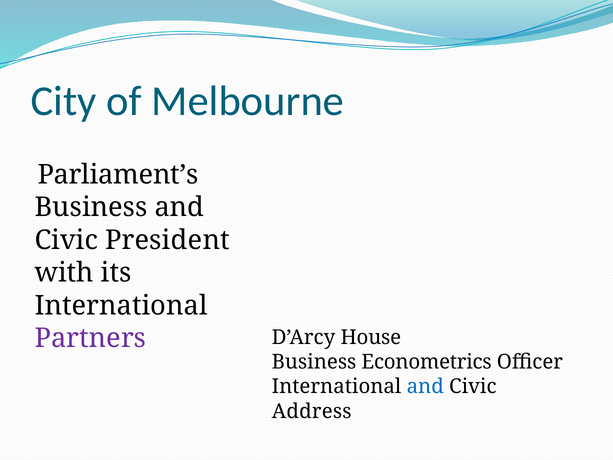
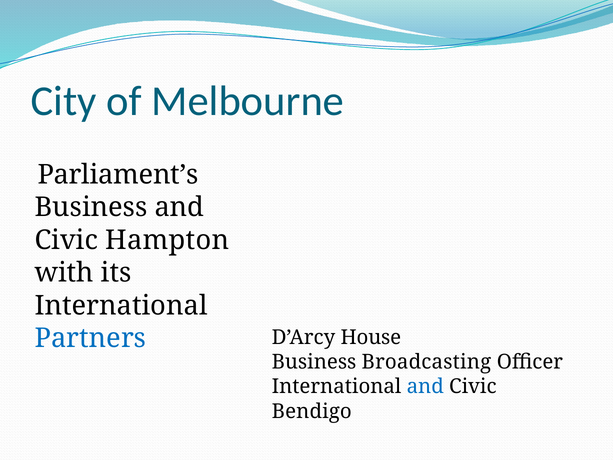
President: President -> Hampton (167, 240)
Partners colour: purple -> blue (90, 338)
Econometrics: Econometrics -> Broadcasting (426, 362)
Address: Address -> Bendigo (312, 411)
